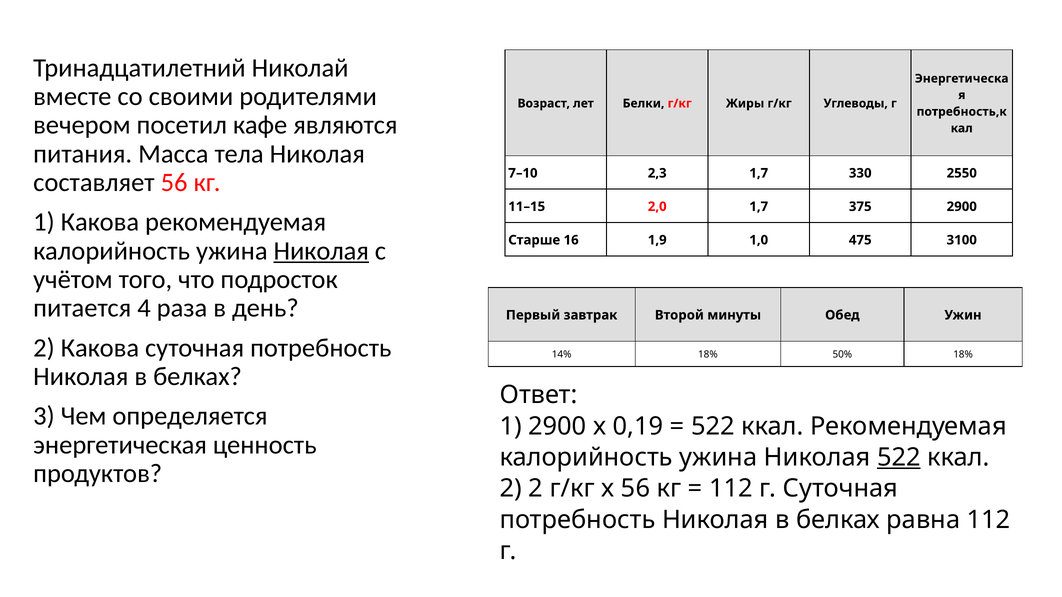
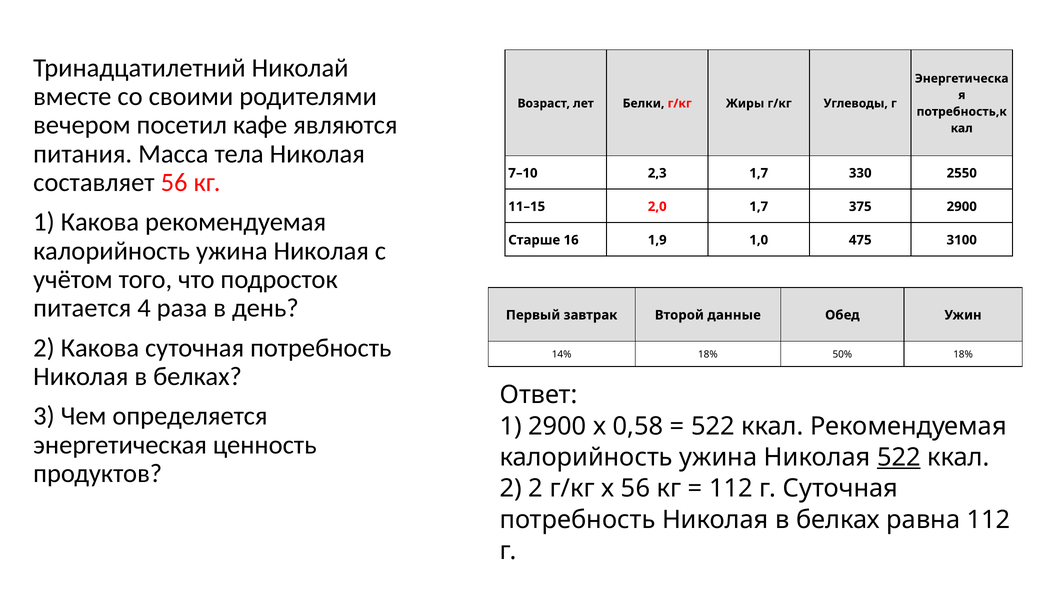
Николая underline: present -> none (321, 251)
минуты: минуты -> данные (734, 315)
0,19: 0,19 -> 0,58 (638, 427)
